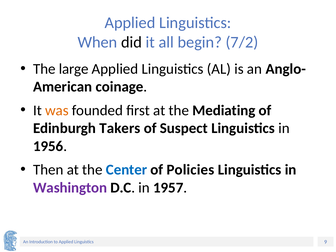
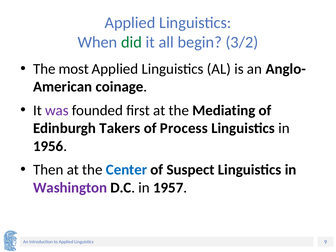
did colour: black -> green (131, 42)
7/2: 7/2 -> 3/2 (242, 42)
large: large -> most (74, 69)
was colour: orange -> purple (57, 110)
Suspect: Suspect -> Process (184, 128)
Policies: Policies -> Suspect (191, 170)
